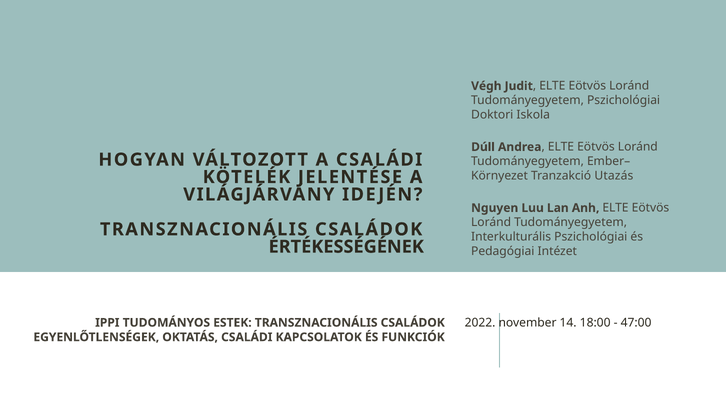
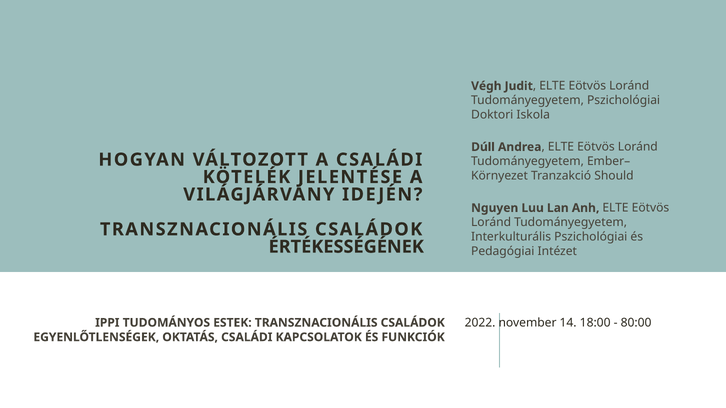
Utazás: Utazás -> Should (614, 176)
47:00: 47:00 -> 80:00 (636, 323)
